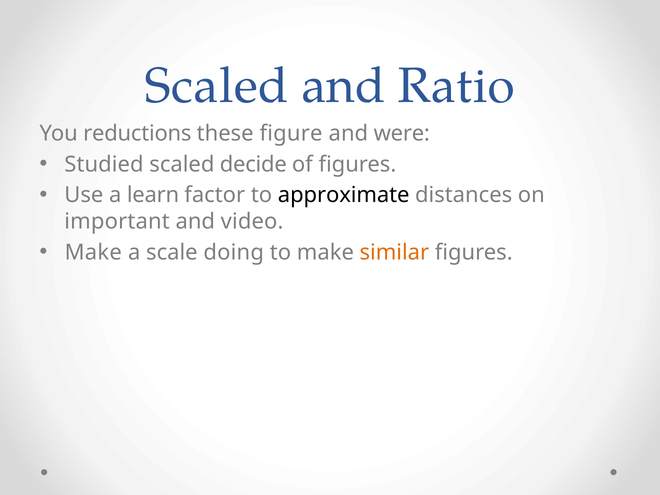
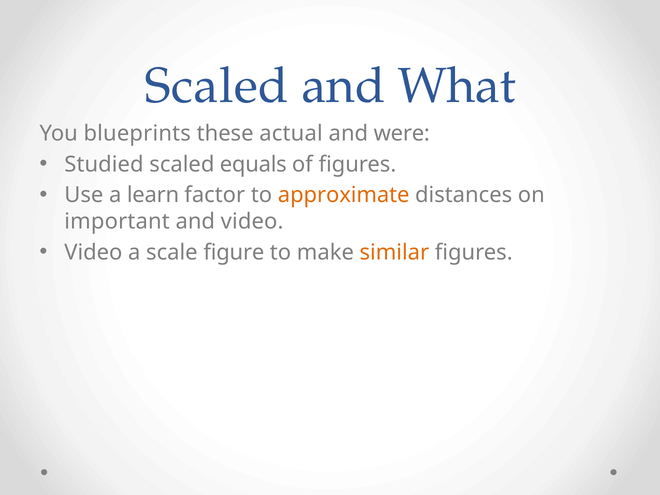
Ratio: Ratio -> What (457, 86)
reductions: reductions -> blueprints (137, 134)
figure: figure -> actual (291, 134)
decide: decide -> equals (253, 164)
approximate colour: black -> orange (344, 195)
Make: Make -> Video (93, 252)
doing: doing -> figure (234, 252)
